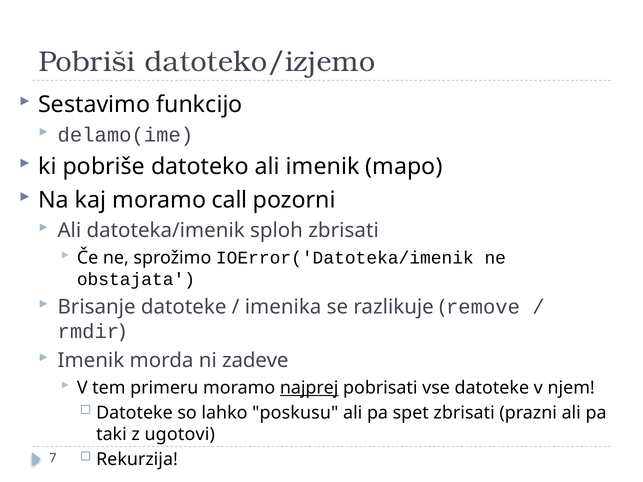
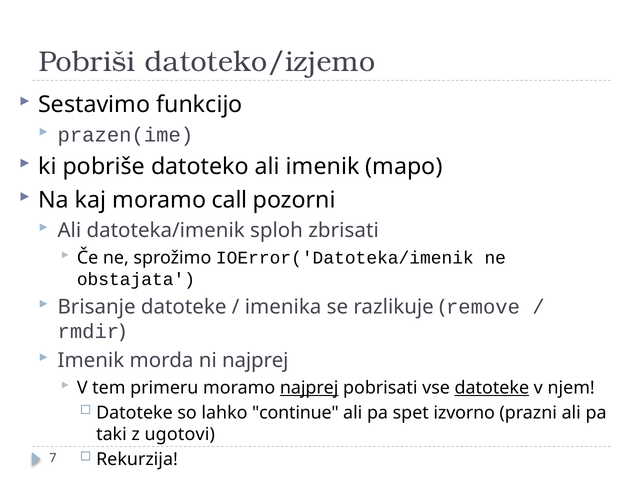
delamo(ime: delamo(ime -> prazen(ime (125, 135)
ni zadeve: zadeve -> najprej (255, 361)
datoteke underline: none -> present (492, 388)
poskusu: poskusu -> continue (295, 413)
spet zbrisati: zbrisati -> izvorno (464, 413)
